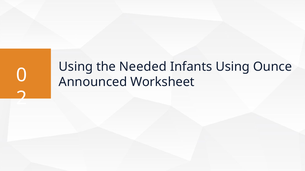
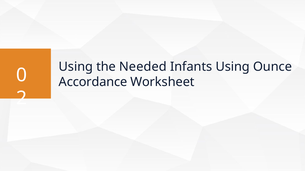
Announced: Announced -> Accordance (93, 82)
